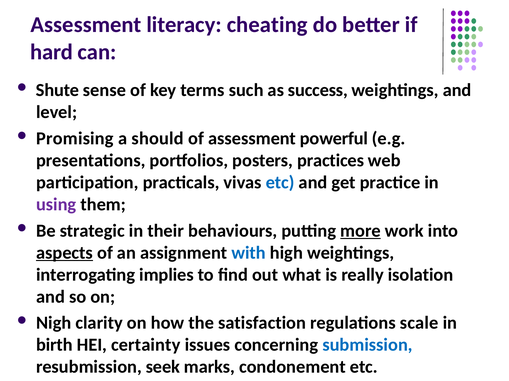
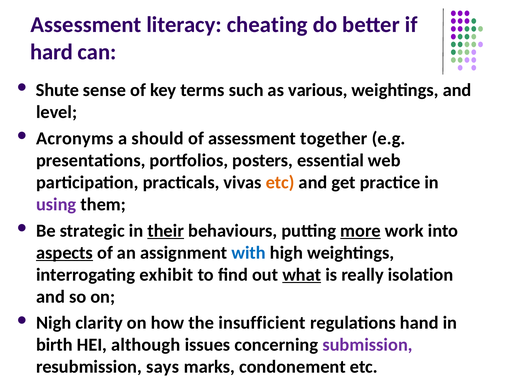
success: success -> various (318, 90)
Promising: Promising -> Acronyms (75, 139)
powerful: powerful -> together (334, 139)
practices: practices -> essential (331, 161)
etc colour: blue -> orange (280, 183)
their underline: none -> present (166, 231)
implies: implies -> exhibit (166, 275)
what underline: none -> present (302, 275)
satisfaction: satisfaction -> insufficient (262, 324)
scale: scale -> hand (419, 324)
certainty: certainty -> although (146, 346)
submission colour: blue -> purple (368, 346)
seek: seek -> says (163, 368)
